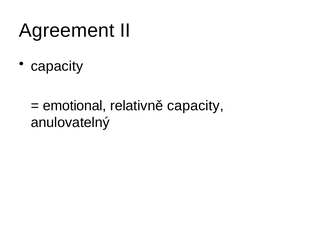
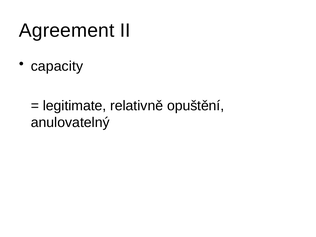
emotional: emotional -> legitimate (75, 106)
relativně capacity: capacity -> opuštění (196, 106)
